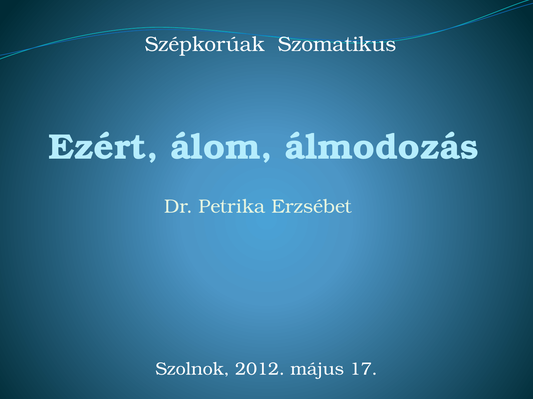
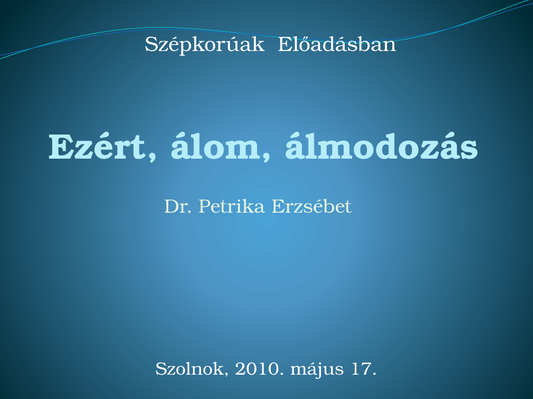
Szomatikus: Szomatikus -> Előadásban (337, 44)
2012: 2012 -> 2010 (260, 370)
